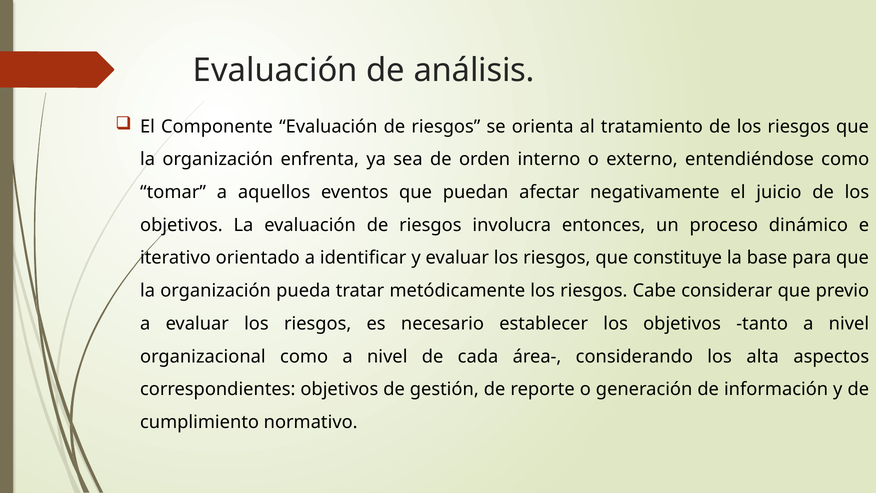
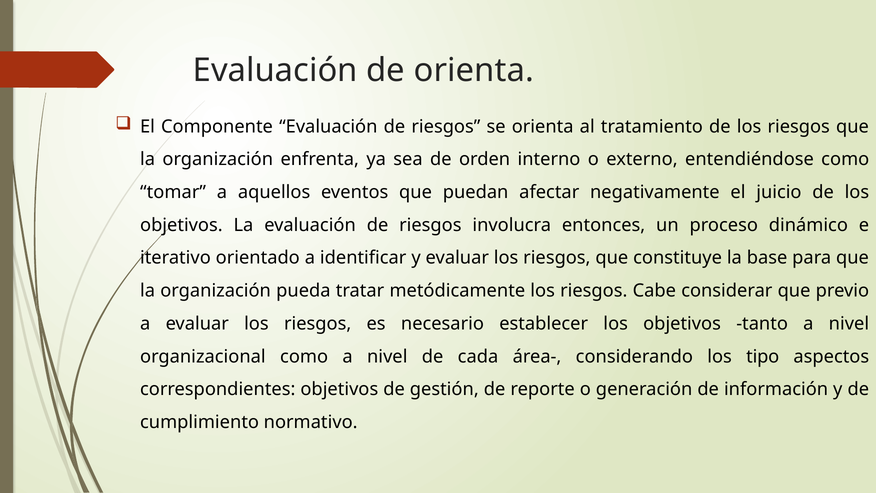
de análisis: análisis -> orienta (474, 70)
alta: alta -> tipo (763, 356)
